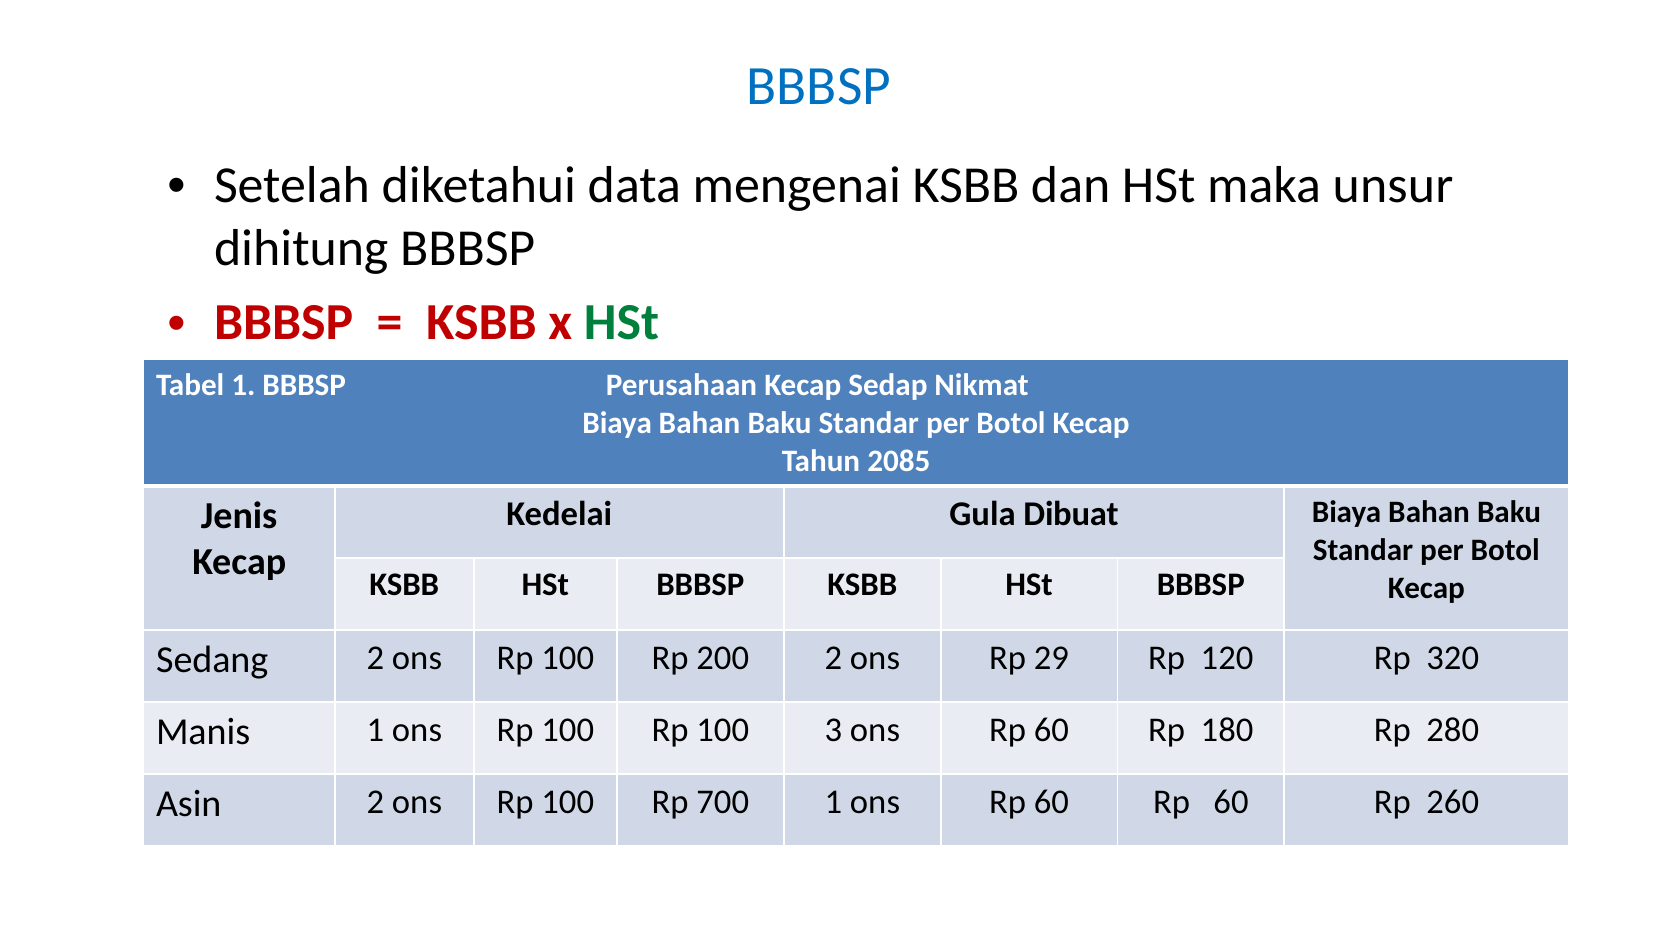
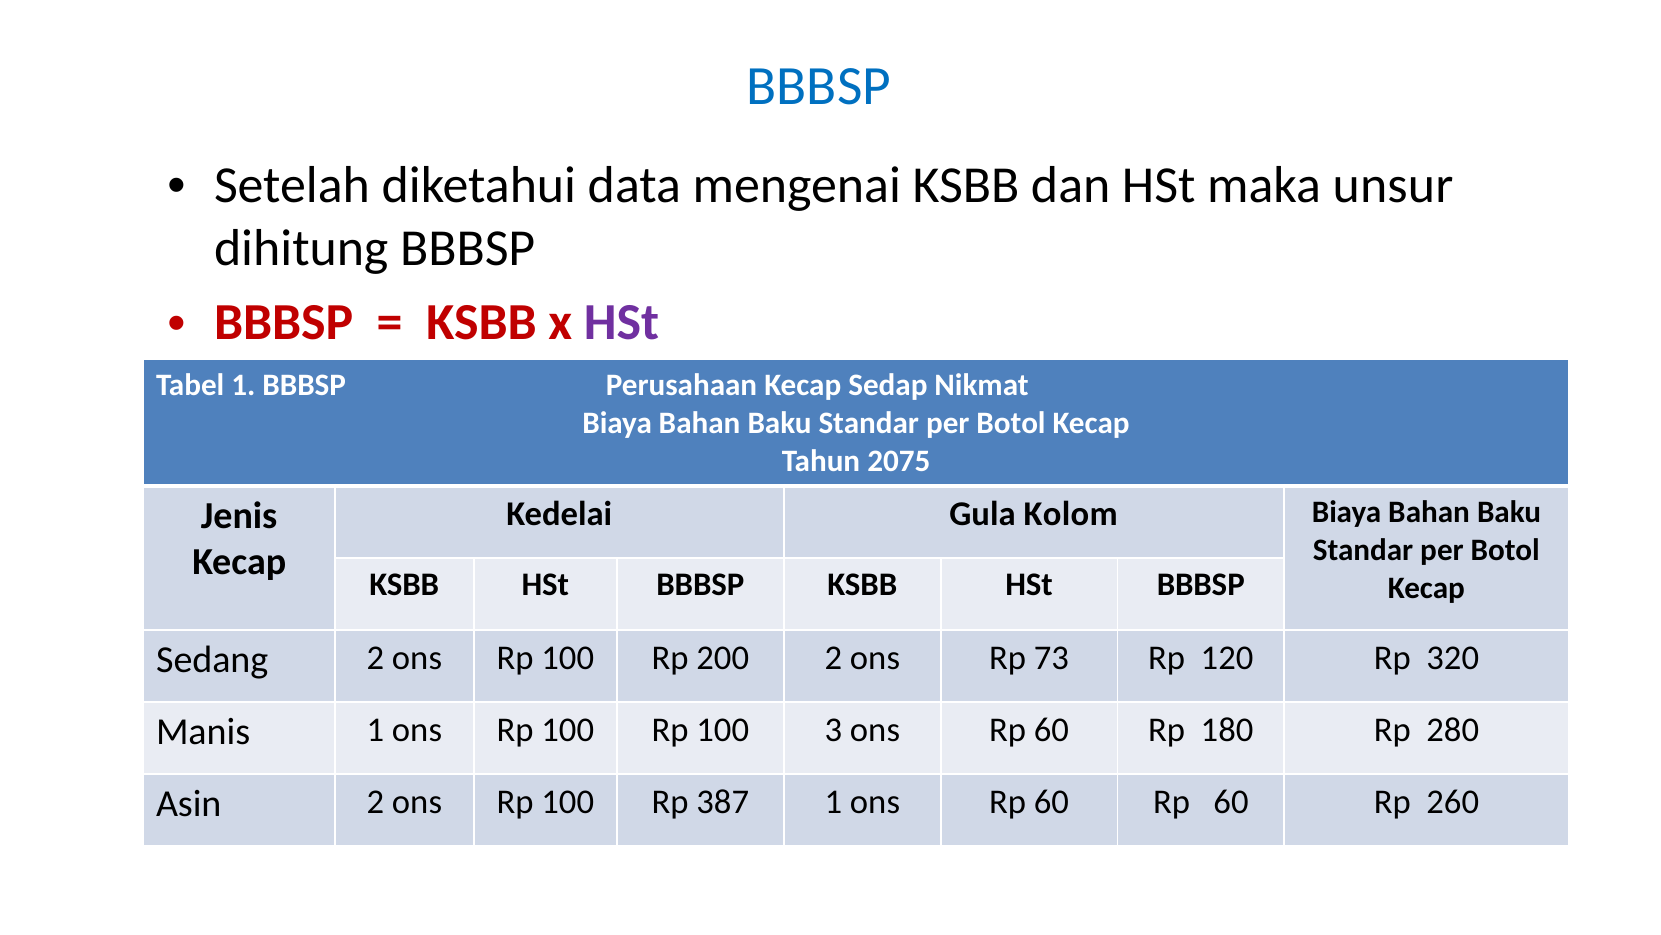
HSt colour: green -> purple (621, 323)
2085: 2085 -> 2075 (899, 461)
Dibuat: Dibuat -> Kolom (1071, 514)
29: 29 -> 73 (1051, 658)
700: 700 -> 387 (723, 801)
